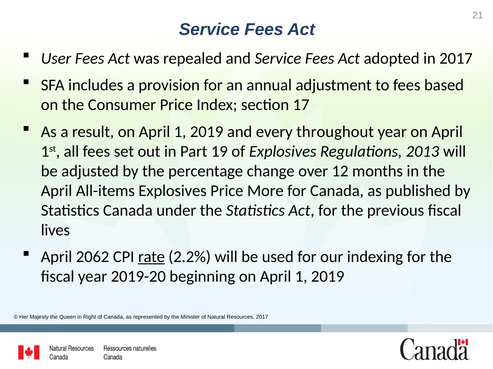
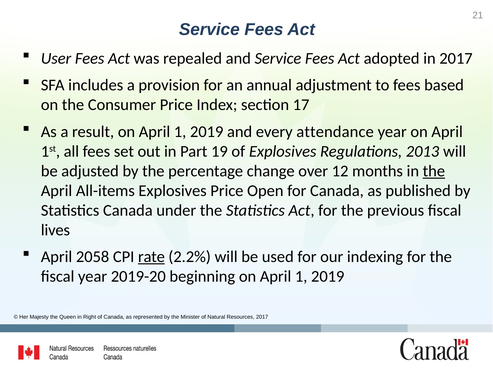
throughout: throughout -> attendance (335, 132)
the underline: none -> present (434, 171)
More: More -> Open (265, 191)
2062: 2062 -> 2058 (93, 257)
